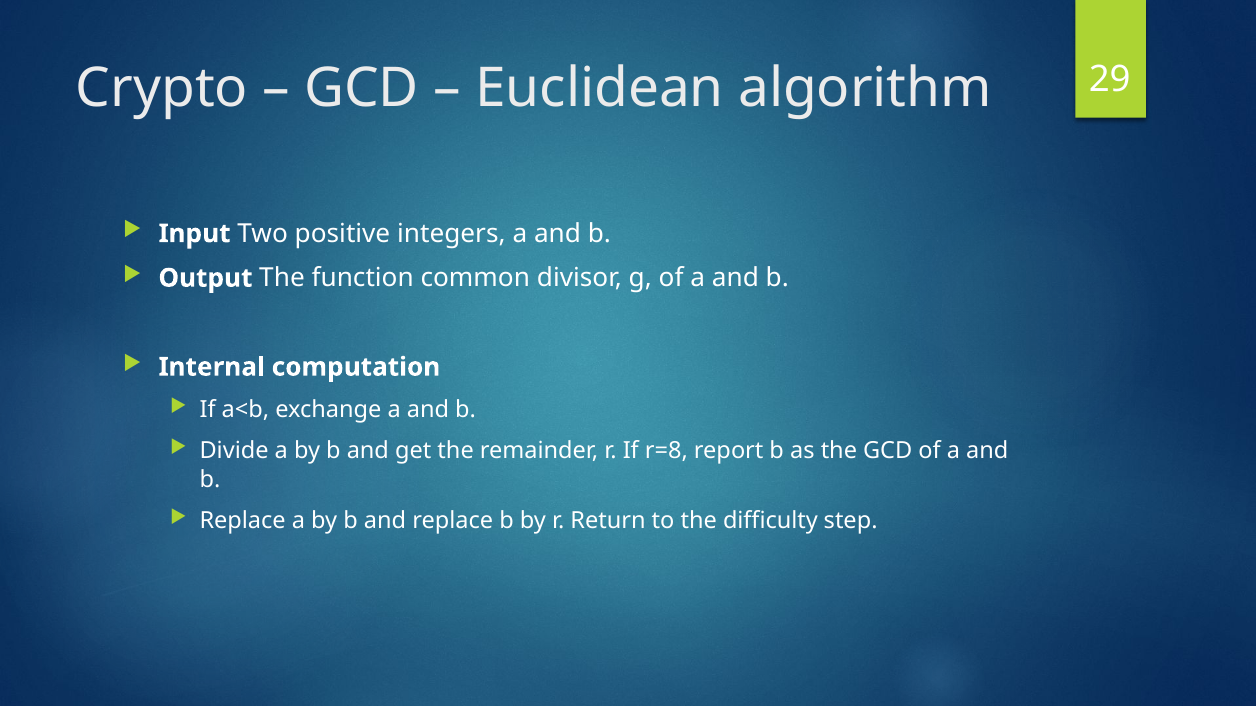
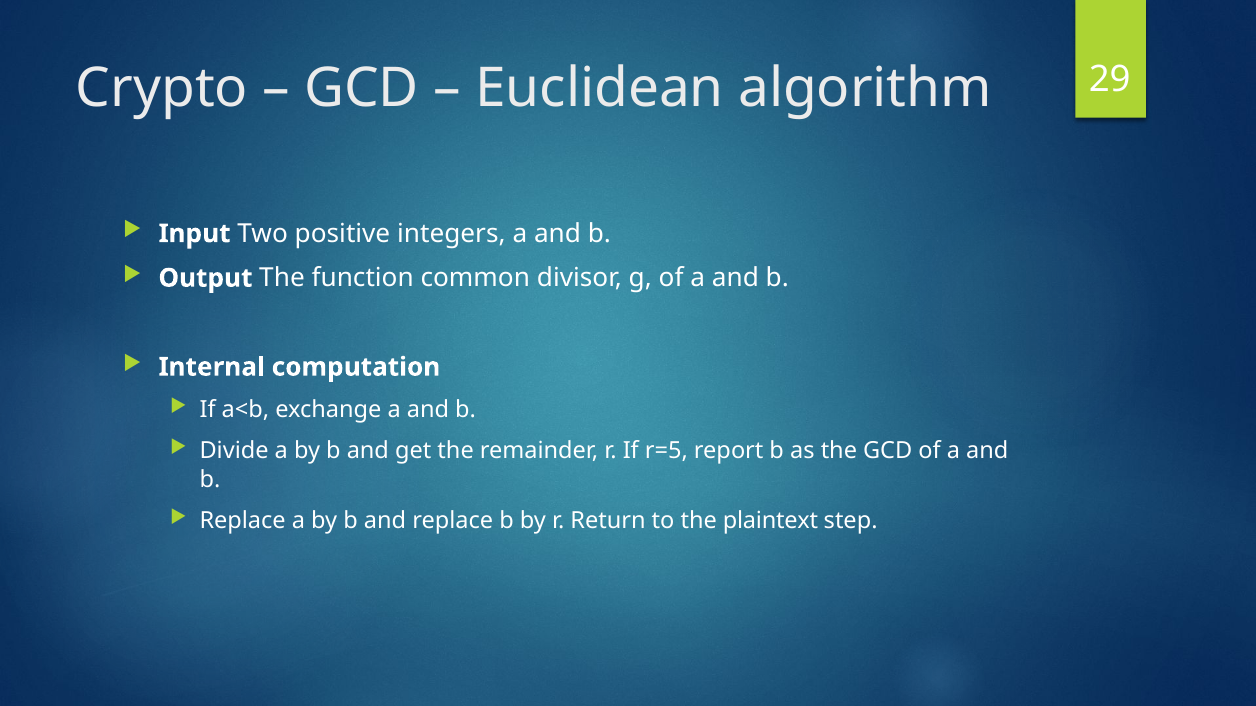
r=8: r=8 -> r=5 (666, 451)
difficulty: difficulty -> plaintext (770, 521)
